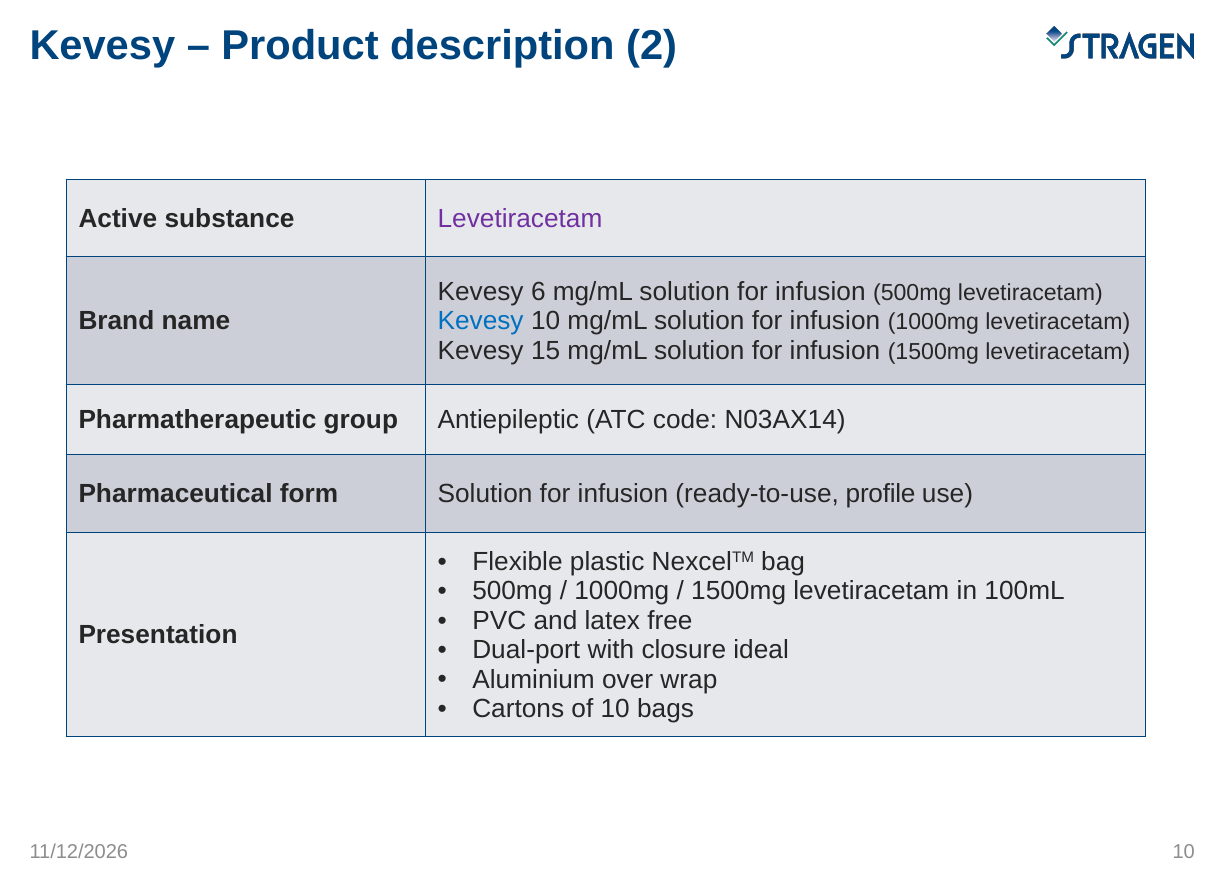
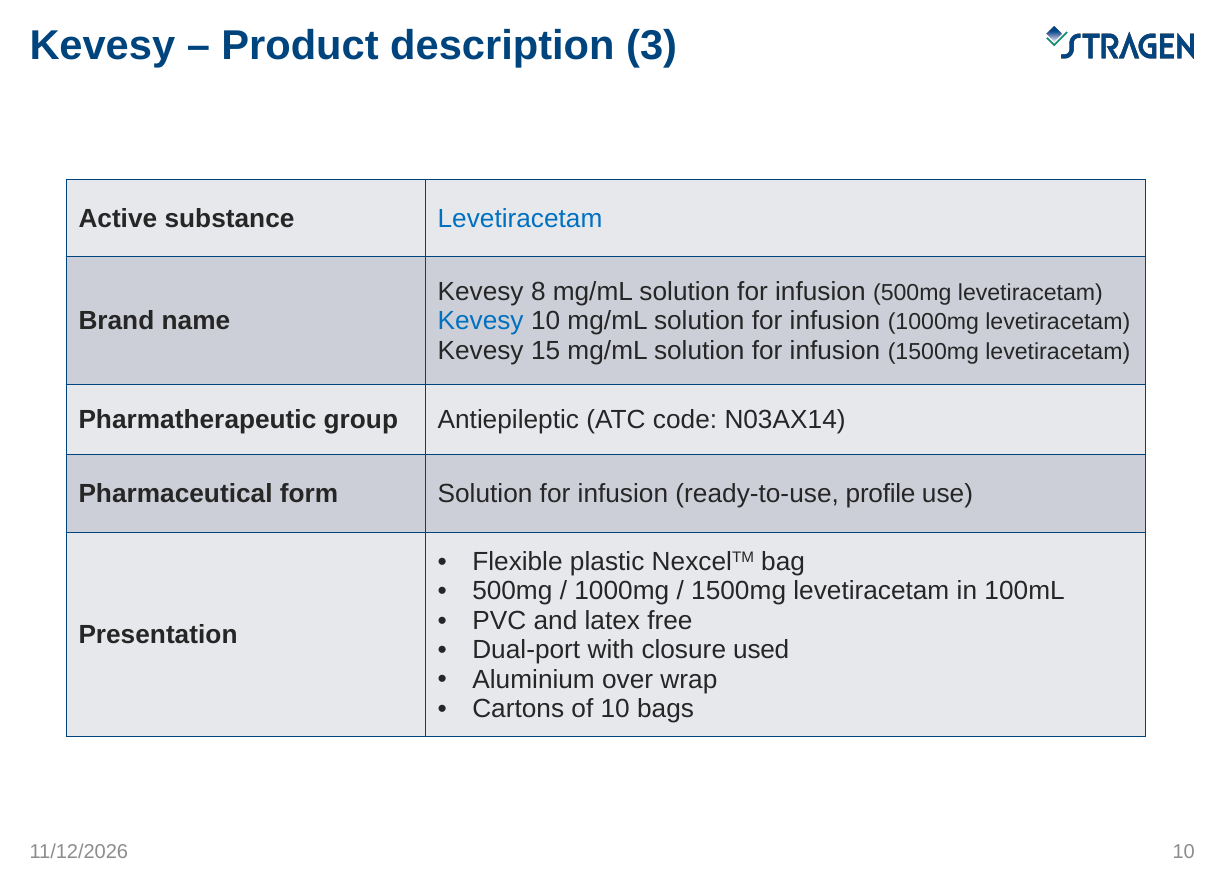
2: 2 -> 3 (652, 46)
Levetiracetam colour: purple -> blue (520, 219)
6: 6 -> 8 (538, 292)
ideal: ideal -> used (761, 650)
